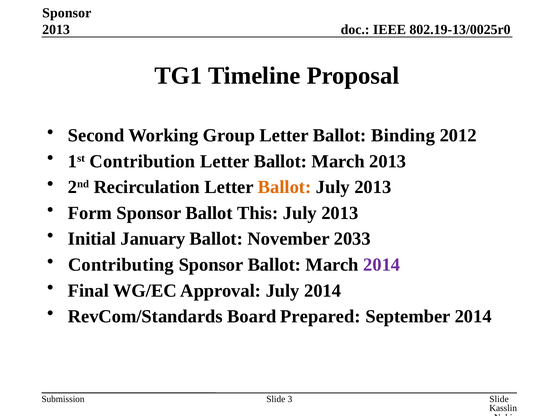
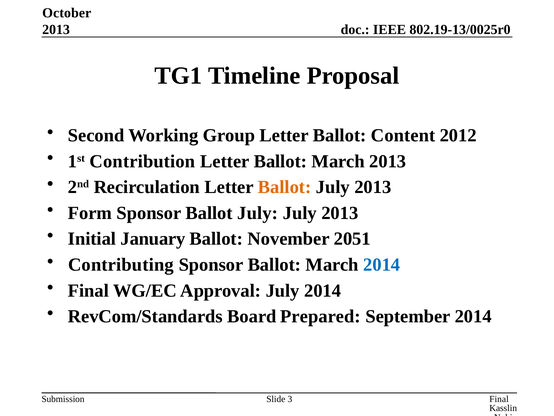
Sponsor: Sponsor -> October (67, 13)
Binding: Binding -> Content (403, 135)
Sponsor Ballot This: This -> July (258, 213)
2033: 2033 -> 2051 (352, 239)
2014 colour: purple -> blue (382, 264)
Slide: Slide -> Final (499, 398)
